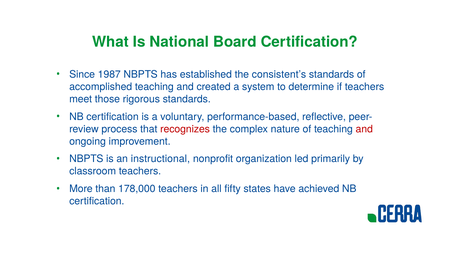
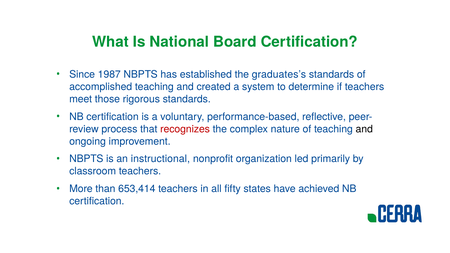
consistent’s: consistent’s -> graduates’s (279, 74)
and colour: red -> black (364, 129)
178,000: 178,000 -> 653,414 (137, 189)
